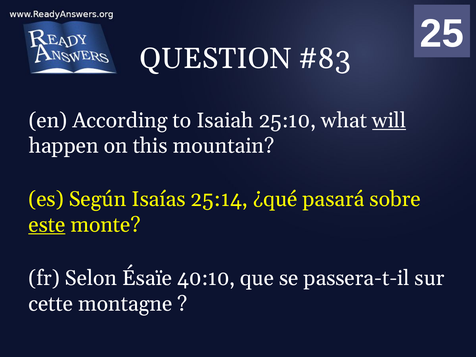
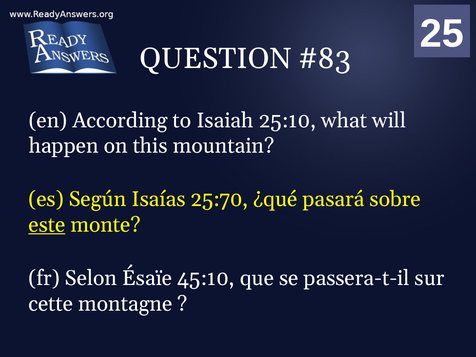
will underline: present -> none (389, 120)
25:14: 25:14 -> 25:70 (219, 199)
40:10: 40:10 -> 45:10 (206, 278)
